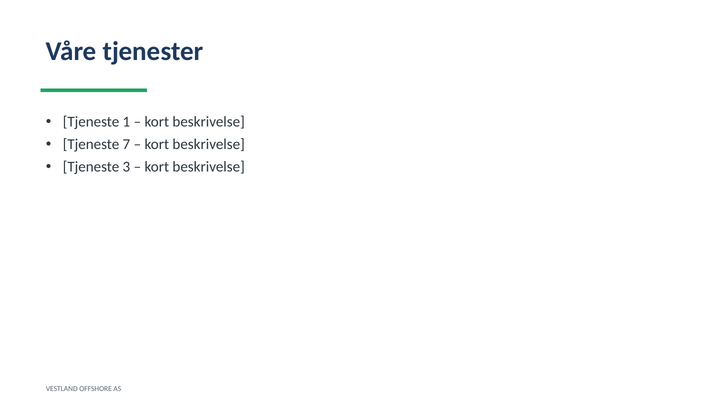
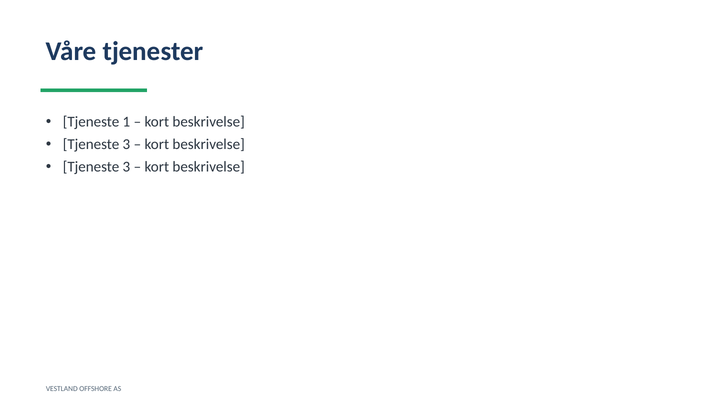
7: 7 -> 3 (126, 145)
